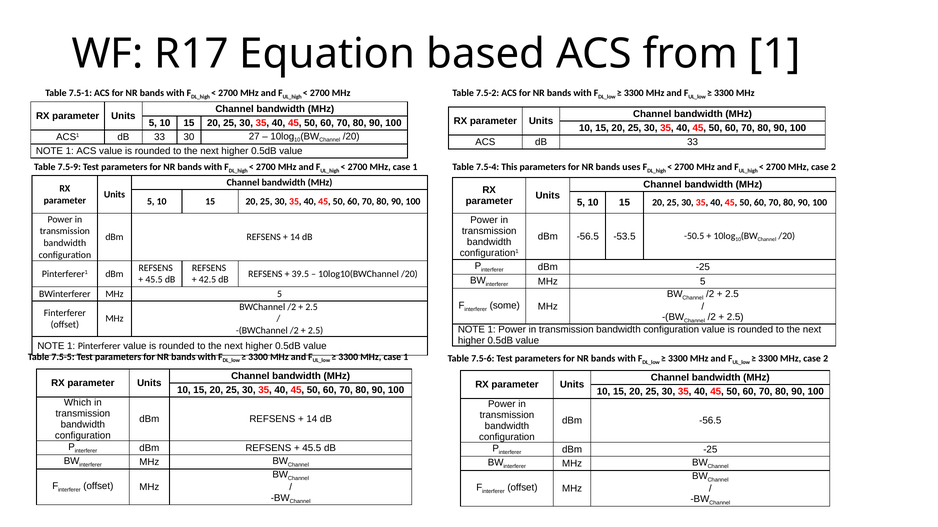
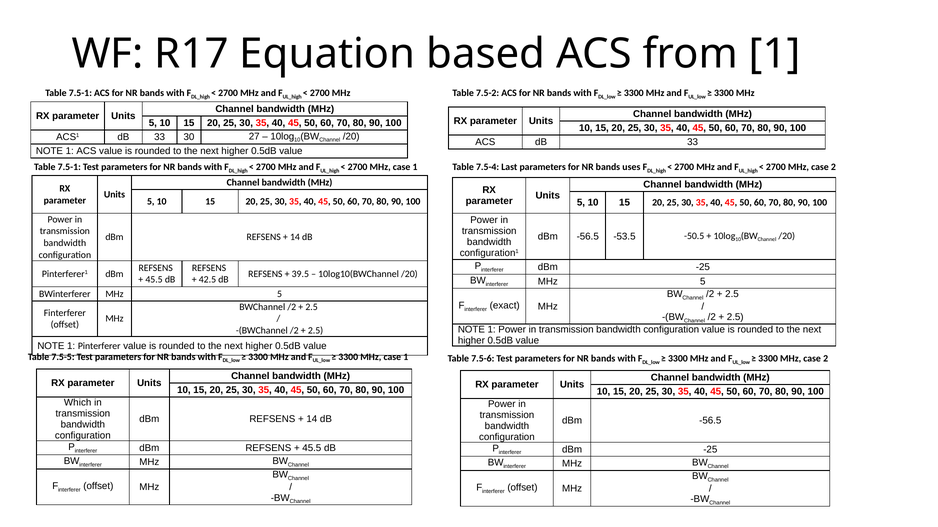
7.5-9: 7.5-9 -> 7.5-1 (69, 167)
This: This -> Last (509, 167)
some: some -> exact (505, 306)
